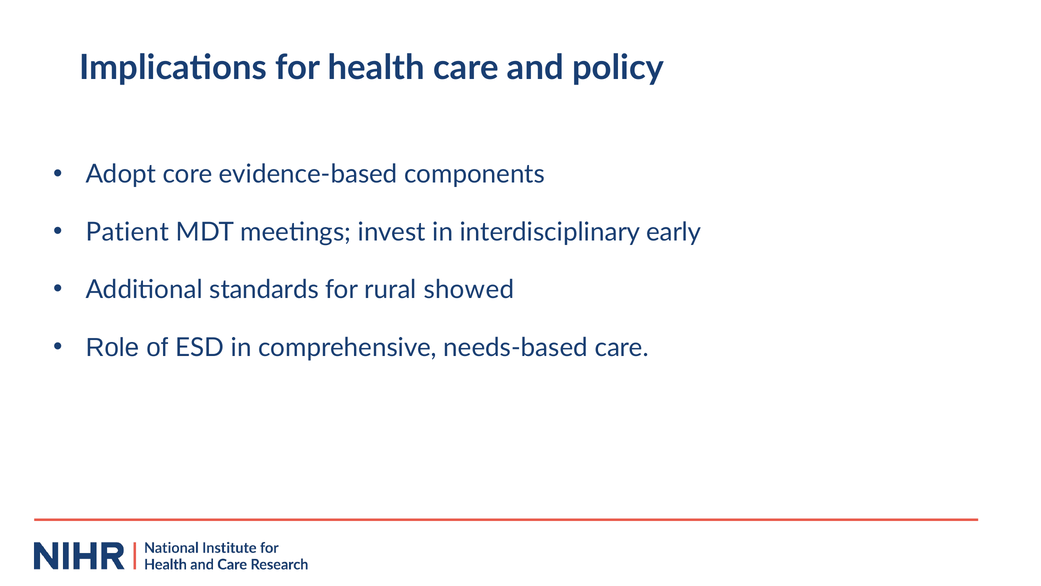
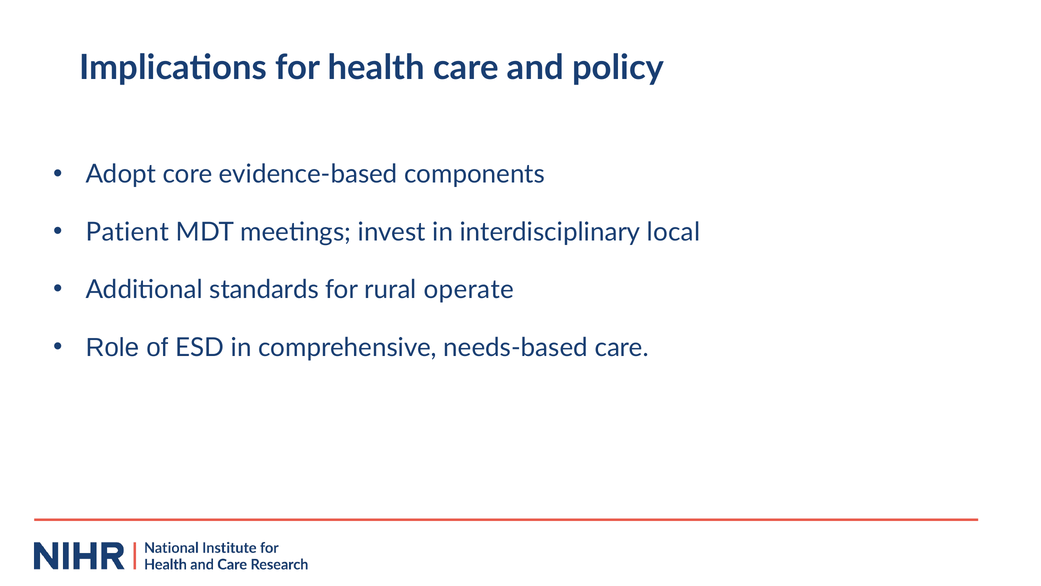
early: early -> local (673, 232)
showed: showed -> operate (469, 290)
